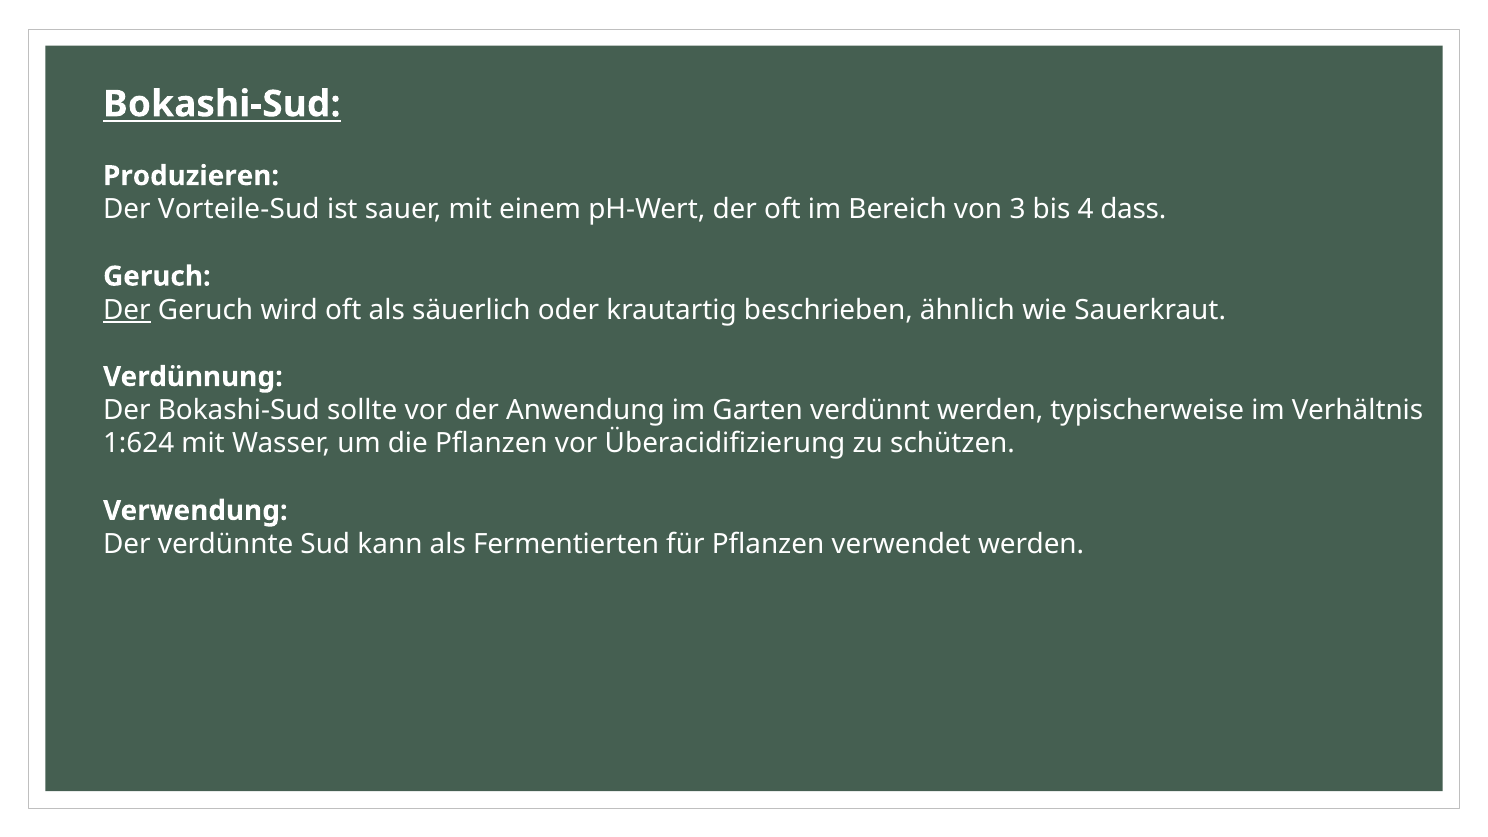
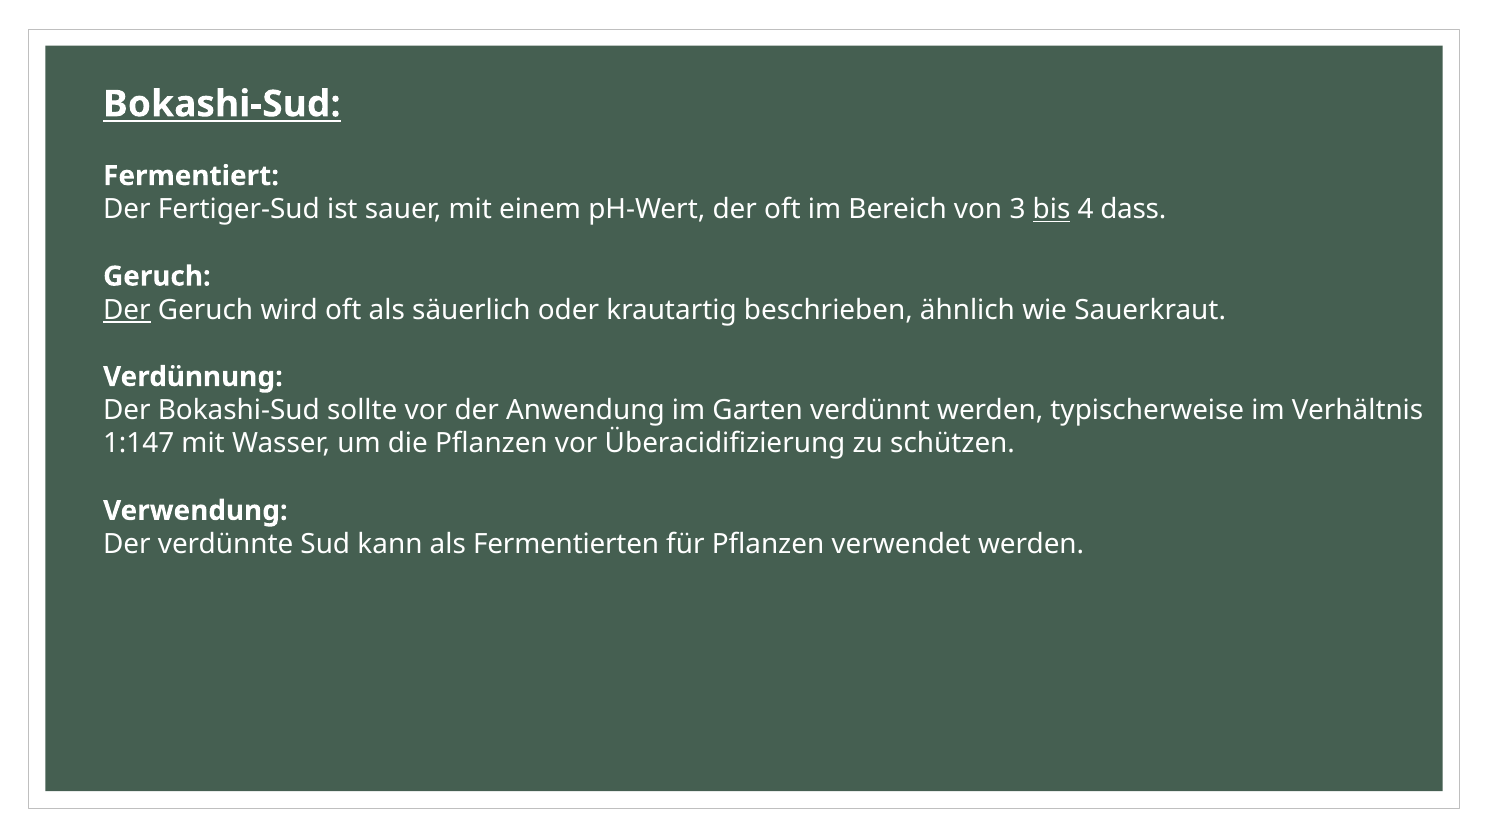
Produzieren: Produzieren -> Fermentiert (191, 176)
Vorteile-Sud: Vorteile-Sud -> Fertiger-Sud (239, 209)
bis underline: none -> present (1052, 209)
1:624: 1:624 -> 1:147 (139, 444)
